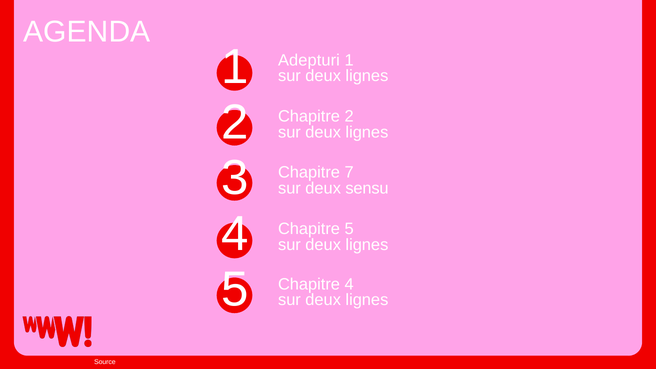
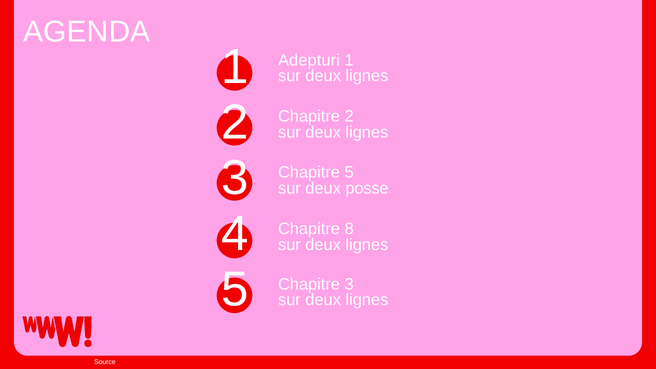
Chapitre 7: 7 -> 5 (349, 172)
sensu: sensu -> posse (367, 188)
Chapitre 5: 5 -> 8 (349, 229)
Chapitre 4: 4 -> 3 (349, 284)
